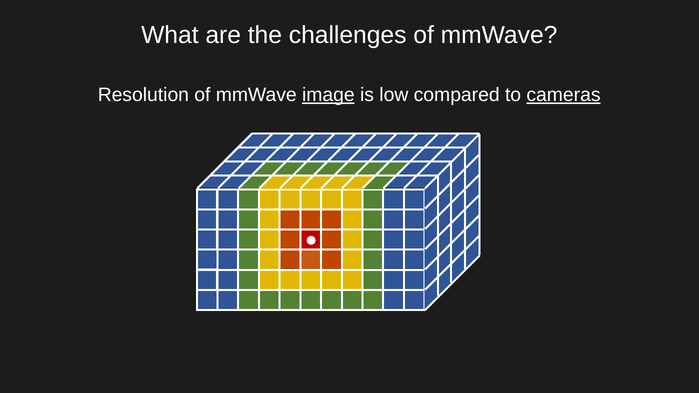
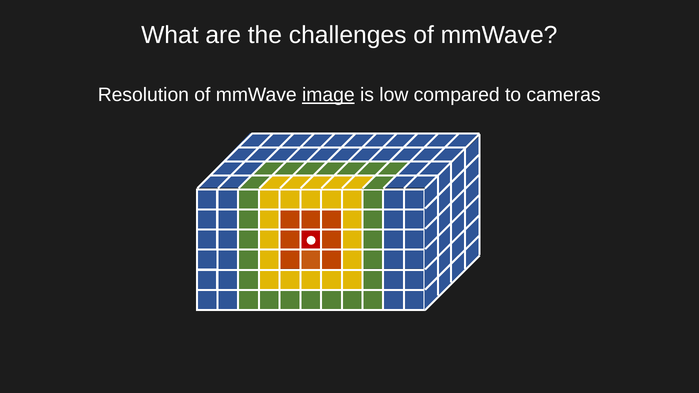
cameras underline: present -> none (564, 95)
